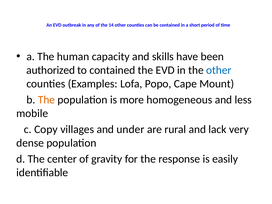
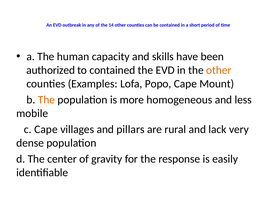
other colour: blue -> orange (219, 70)
c Copy: Copy -> Cape (46, 129)
under: under -> pillars (130, 129)
